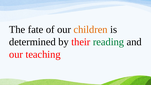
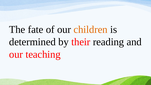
reading colour: green -> black (108, 42)
